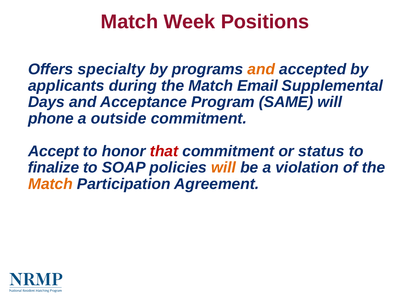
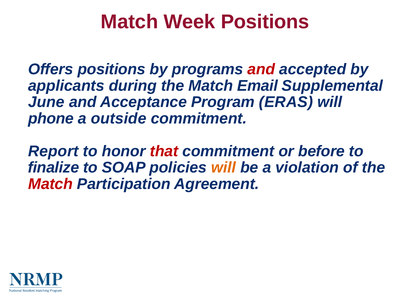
Offers specialty: specialty -> positions (112, 69)
and colour: orange -> red (261, 69)
Days: Days -> June (46, 102)
SAME: SAME -> ERAS (286, 102)
Accept: Accept -> Report (53, 151)
status: status -> before (321, 151)
Match colour: orange -> red (50, 184)
